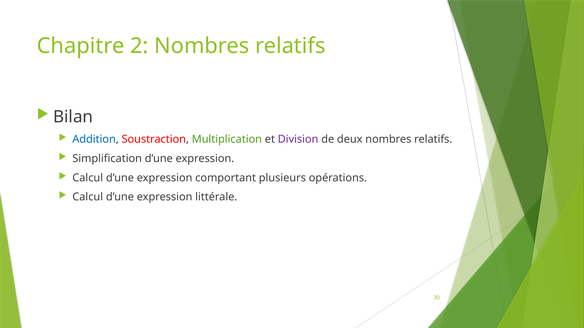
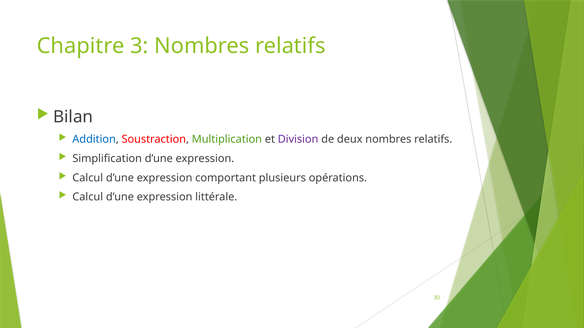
2: 2 -> 3 (139, 46)
